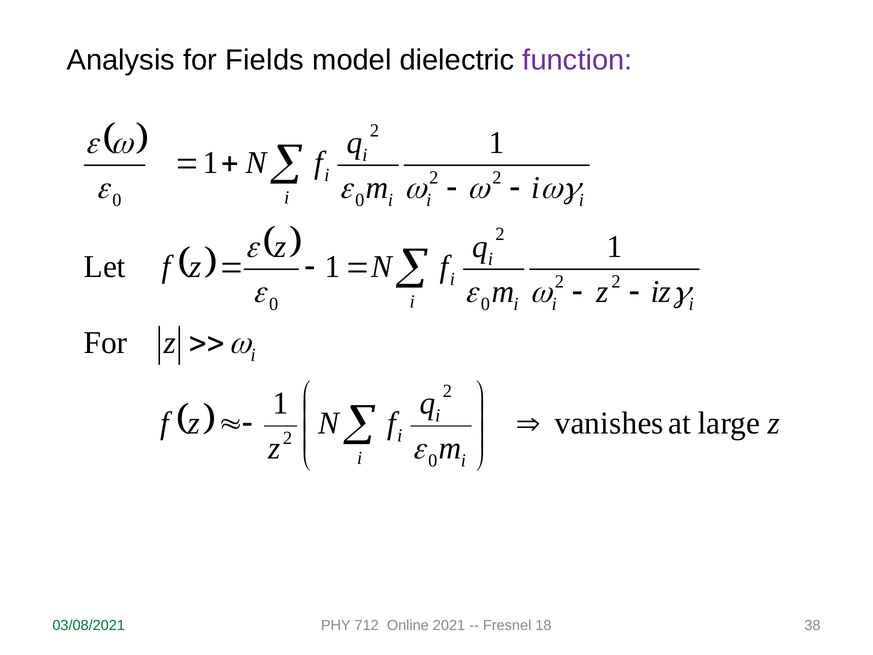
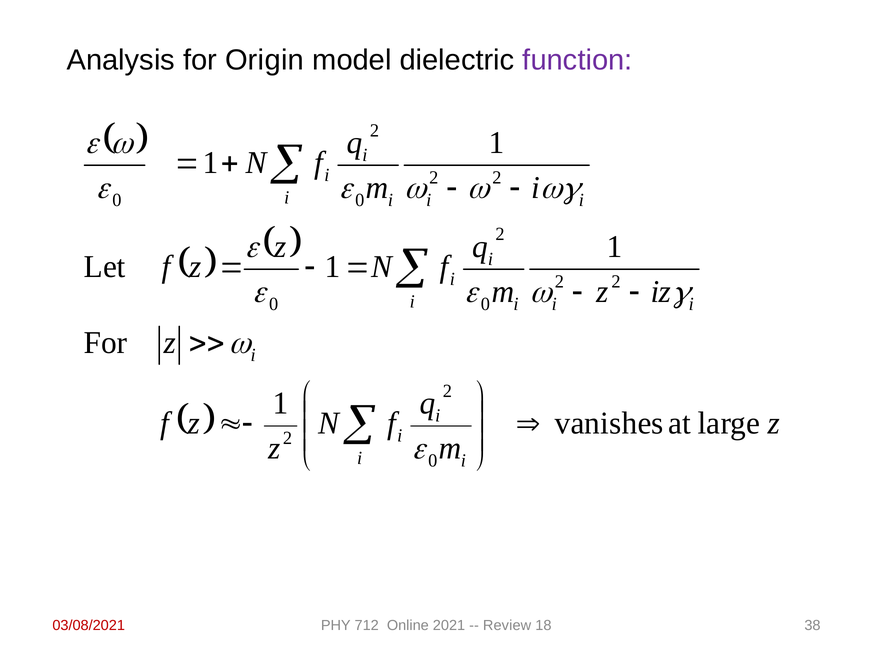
Fields: Fields -> Origin (265, 60)
03/08/2021 colour: green -> red (89, 625)
Fresnel: Fresnel -> Review (507, 625)
